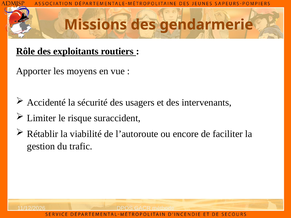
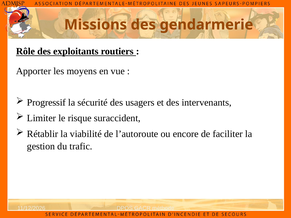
Accidenté: Accidenté -> Progressif (46, 103)
